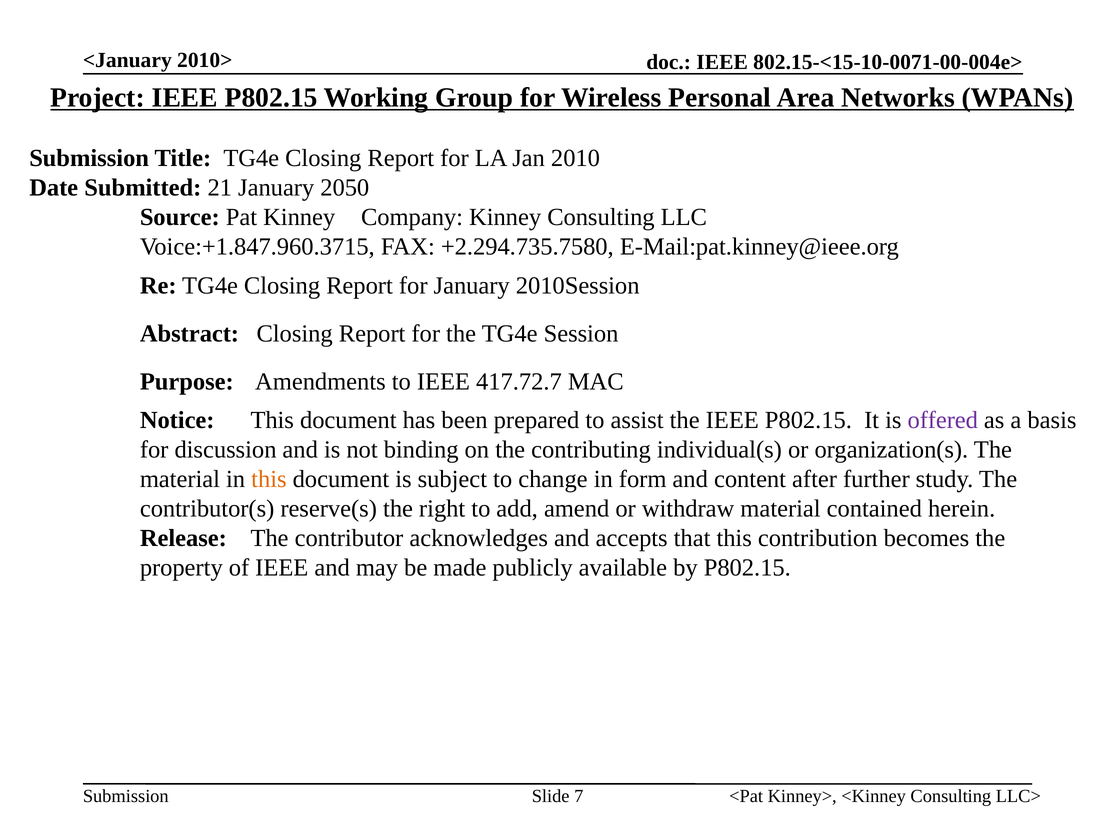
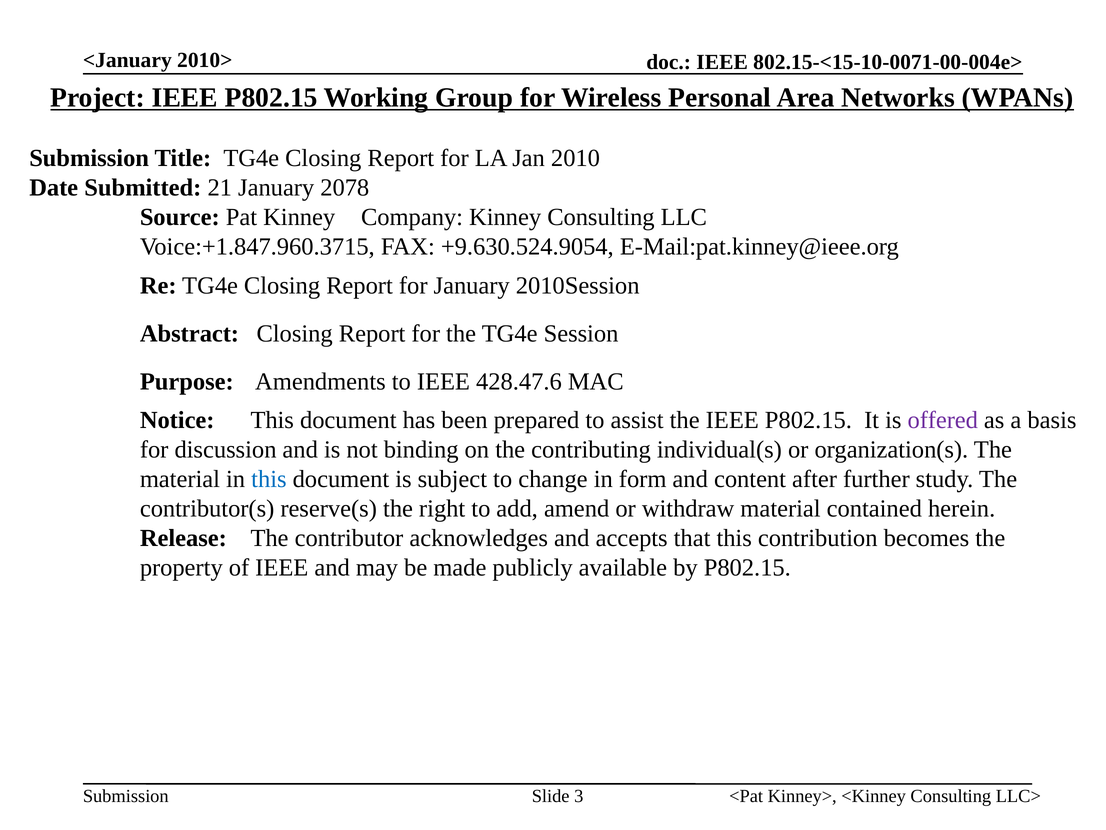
2050: 2050 -> 2078 (345, 188)
+2.294.735.7580: +2.294.735.7580 -> +9.630.524.9054 (527, 247)
417.72.7: 417.72.7 -> 428.47.6 (519, 381)
this colour: orange -> blue (269, 479)
7: 7 -> 3 (579, 796)
